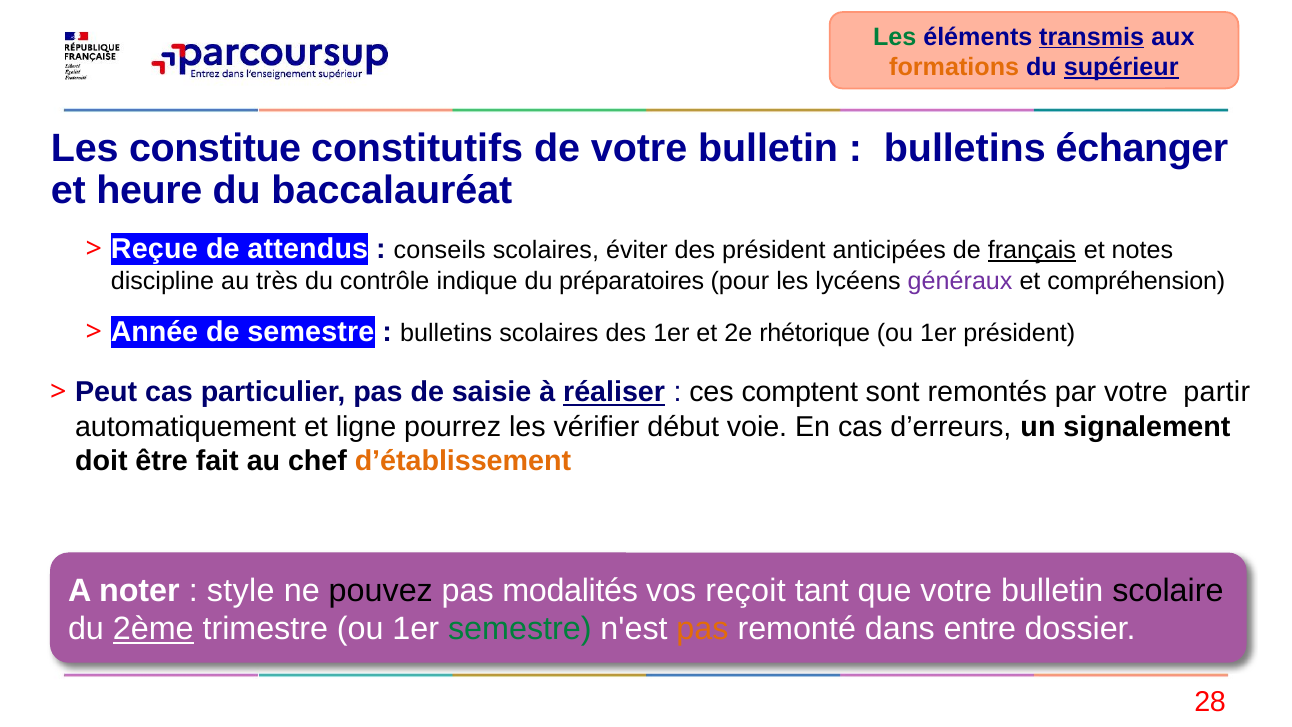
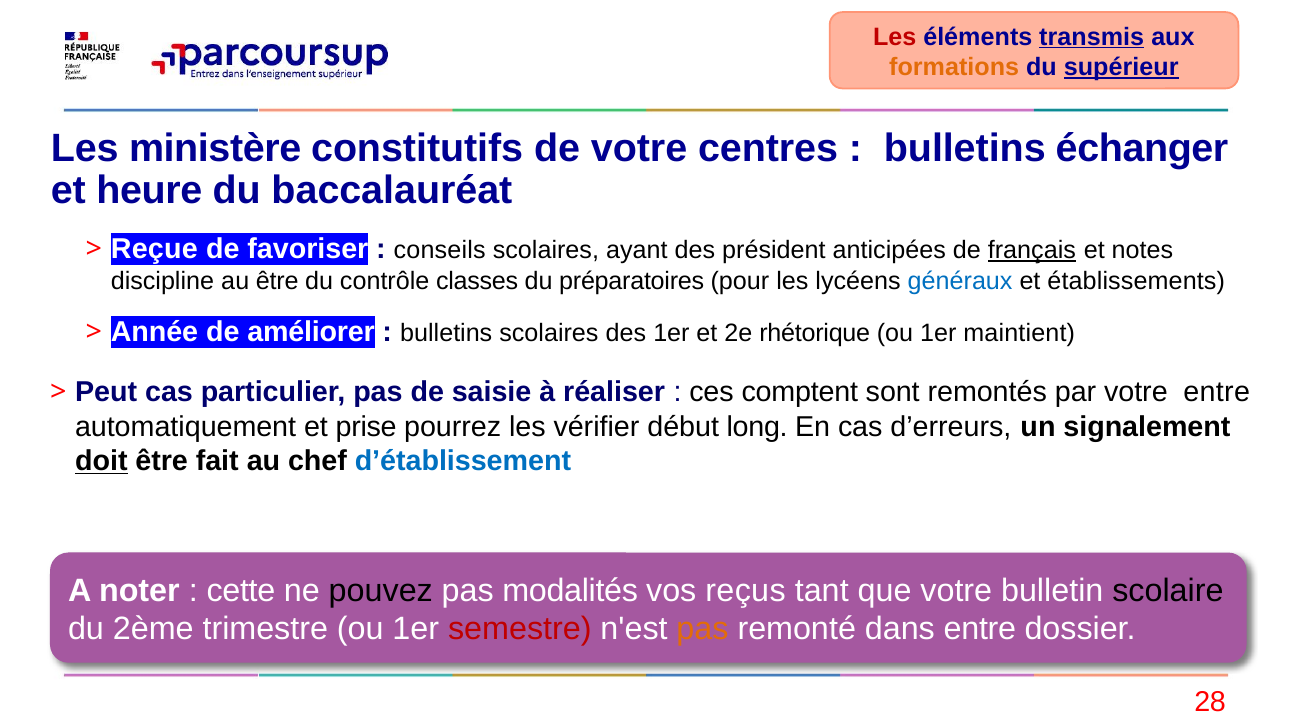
Les colour: green -> red (895, 37)
constitue: constitue -> ministère (215, 148)
de votre bulletin: bulletin -> centres (768, 148)
attendus: attendus -> favoriser (308, 249)
éviter: éviter -> ayant (637, 250)
au très: très -> être (277, 281)
indique: indique -> classes (477, 281)
généraux colour: purple -> blue (960, 281)
compréhension: compréhension -> établissements (1136, 281)
de semestre: semestre -> améliorer (311, 332)
1er président: président -> maintient (1019, 333)
réaliser underline: present -> none (614, 392)
votre partir: partir -> entre (1217, 392)
ligne: ligne -> prise (366, 427)
voie: voie -> long (757, 427)
doit underline: none -> present (101, 461)
d’établissement colour: orange -> blue (463, 461)
style: style -> cette (241, 590)
reçoit: reçoit -> reçus (746, 590)
2ème underline: present -> none (153, 629)
semestre colour: green -> red (520, 629)
